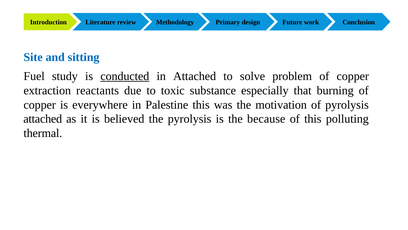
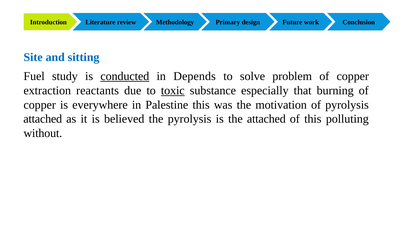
in Attached: Attached -> Depends (195, 76)
toxic underline: none -> present (173, 90)
the because: because -> attached (266, 119)
thermal: thermal -> without (43, 133)
